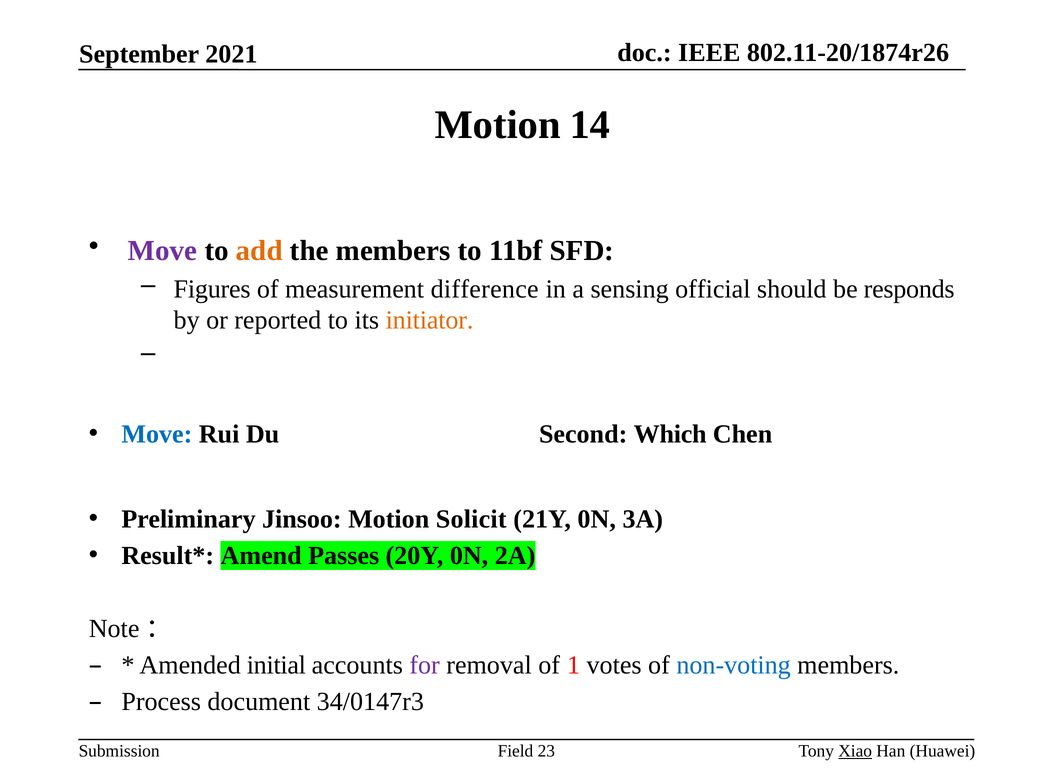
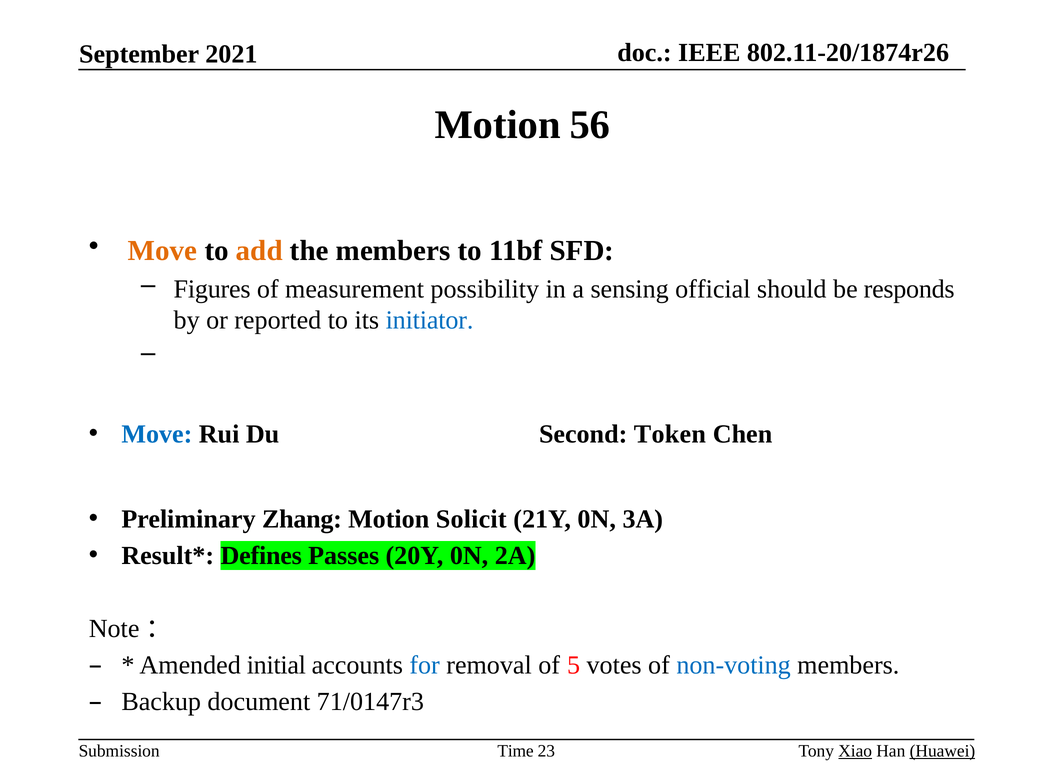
14: 14 -> 56 (590, 125)
Move colour: purple -> orange (163, 251)
difference: difference -> possibility (485, 289)
initiator colour: orange -> blue (430, 320)
Which: Which -> Token (670, 434)
Jinsoo: Jinsoo -> Zhang (302, 519)
Amend: Amend -> Defines (261, 556)
for colour: purple -> blue (425, 665)
1: 1 -> 5 (574, 665)
Process: Process -> Backup (161, 702)
34/0147r3: 34/0147r3 -> 71/0147r3 (370, 702)
Field: Field -> Time (516, 751)
Huawei underline: none -> present (942, 751)
